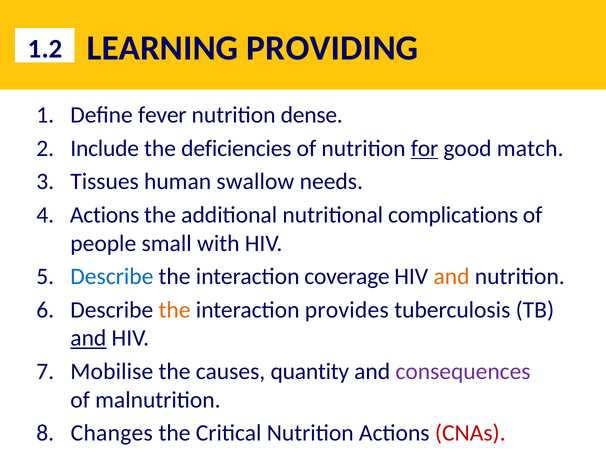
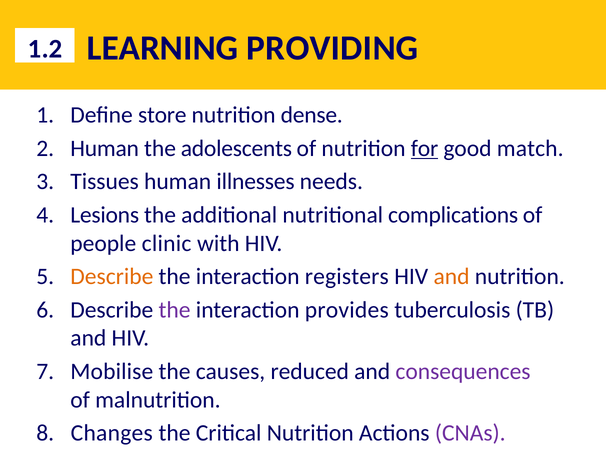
fever: fever -> store (162, 115)
Include: Include -> Human (105, 149)
deficiencies: deficiencies -> adolescents (236, 149)
swallow: swallow -> illnesses (256, 182)
Actions: Actions -> Lesions (105, 215)
small: small -> clinic (167, 244)
Describe colour: blue -> orange (112, 277)
coverage: coverage -> registers (347, 277)
the colour: orange -> purple (175, 310)
and underline: present -> none (88, 339)
quantity: quantity -> reduced (310, 372)
CNAs colour: red -> purple (470, 434)
